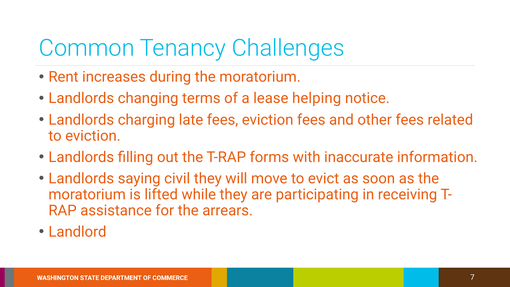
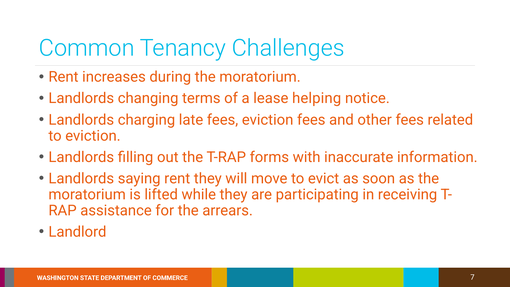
saying civil: civil -> rent (177, 178)
